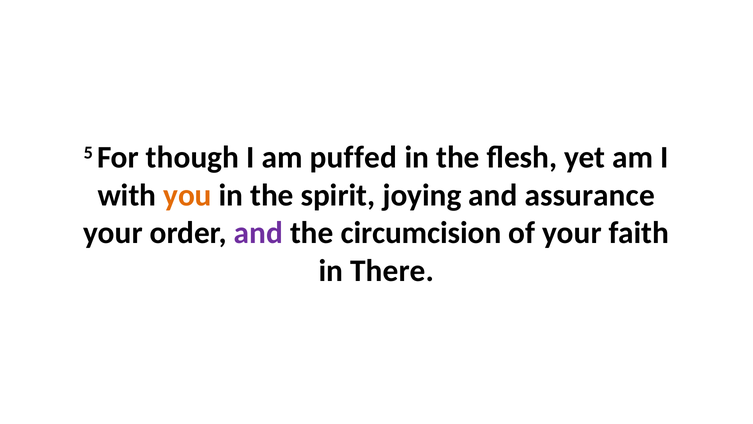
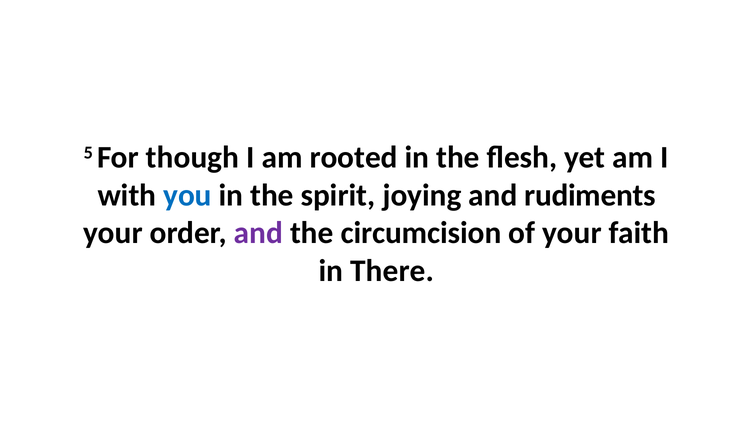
puffed: puffed -> rooted (354, 157)
you colour: orange -> blue (187, 195)
assurance: assurance -> rudiments (590, 195)
